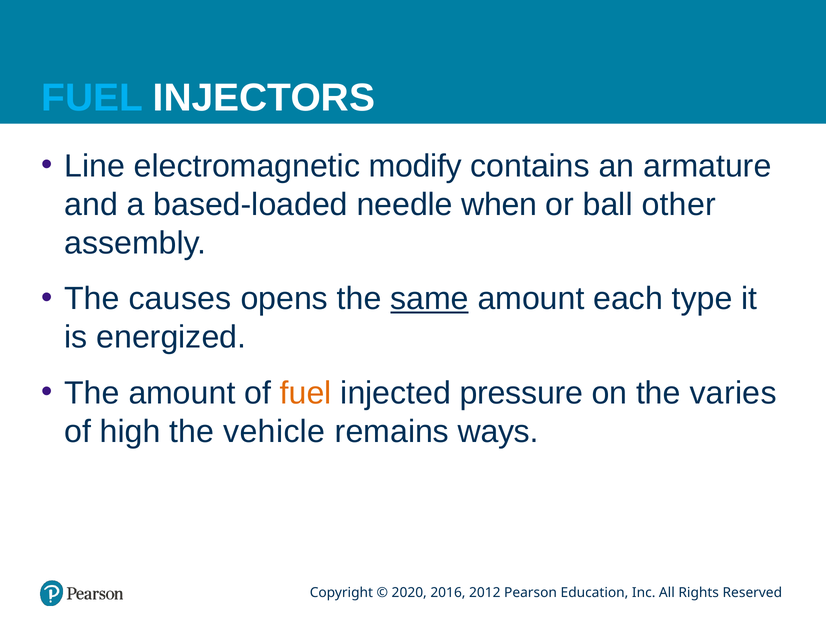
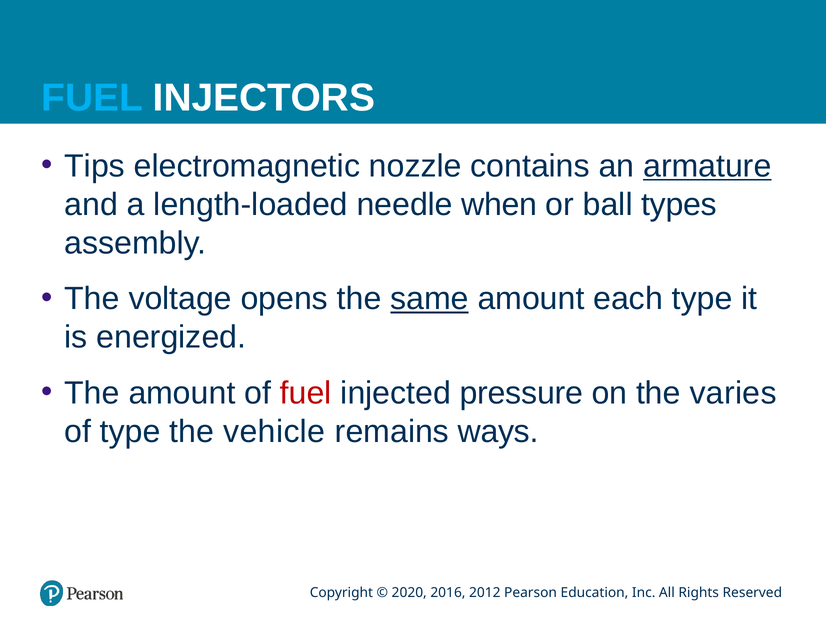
Line: Line -> Tips (95, 166)
modify: modify -> nozzle (415, 166)
armature underline: none -> present (707, 166)
based-loaded: based-loaded -> length-loaded (251, 205)
other: other -> types (679, 205)
causes: causes -> voltage (180, 299)
fuel colour: orange -> red (306, 393)
of high: high -> type (130, 432)
